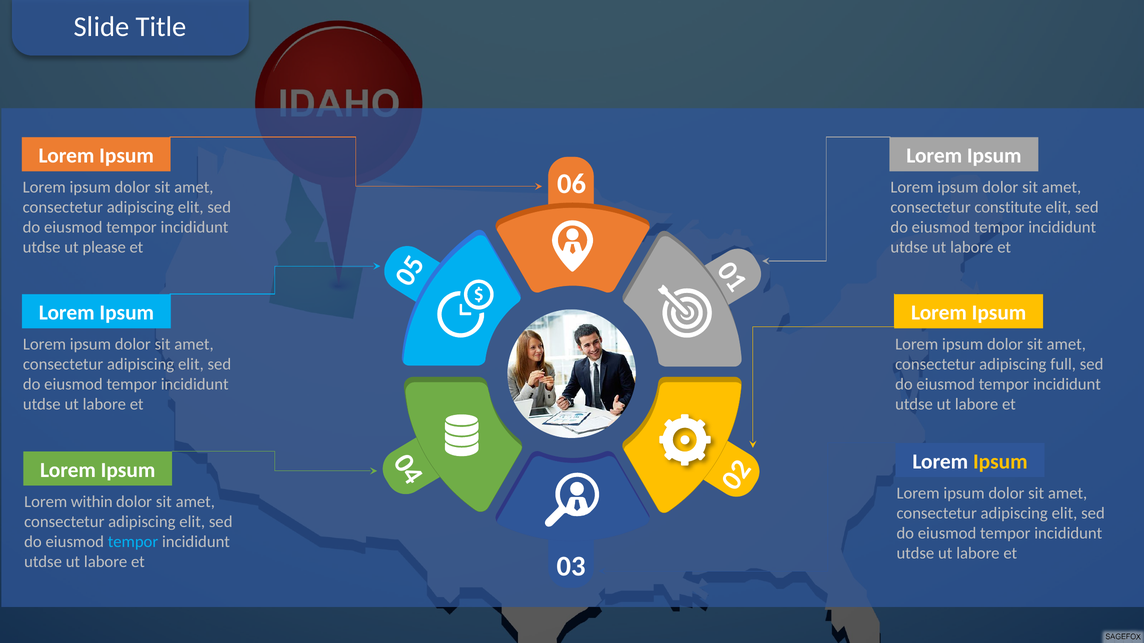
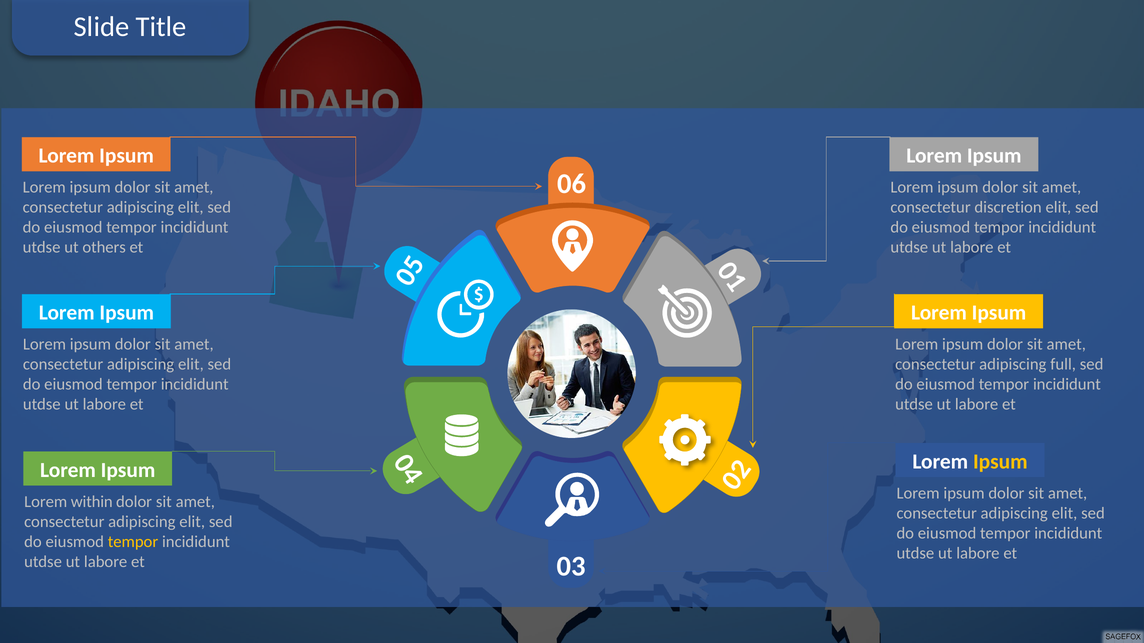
constitute: constitute -> discretion (1008, 208)
please: please -> others (104, 248)
tempor colour: light blue -> yellow (133, 542)
